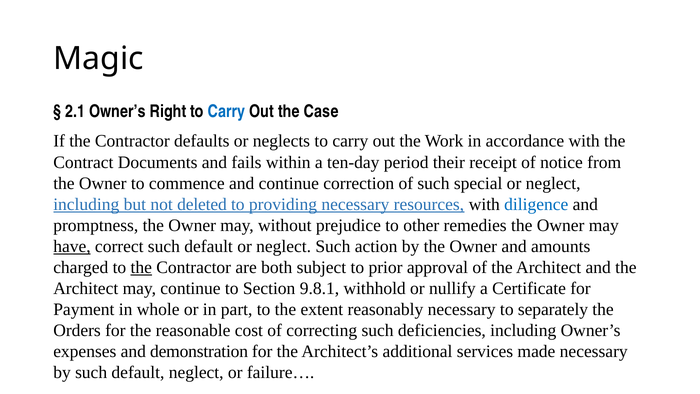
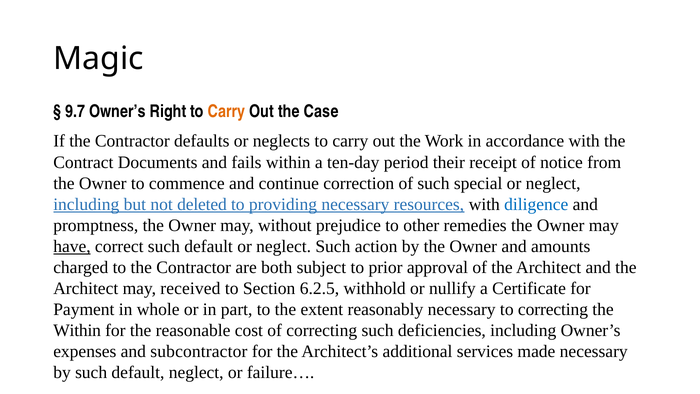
2.1: 2.1 -> 9.7 (75, 111)
Carry colour: blue -> orange (227, 111)
the underline: present -> none (141, 267)
may continue: continue -> received (190, 288)
9.8.1: 9.8.1 -> 6.2.5 (319, 288)
to separately: separately -> correcting (553, 309)
Orders: Orders -> Within (77, 330)
demonstration: demonstration -> subcontractor (199, 351)
